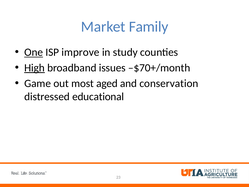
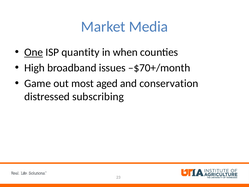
Family: Family -> Media (148, 27)
improve: improve -> quantity (81, 52)
study: study -> when (125, 52)
High underline: present -> none (35, 68)
educational: educational -> subscribing (98, 97)
